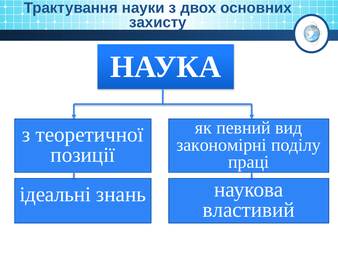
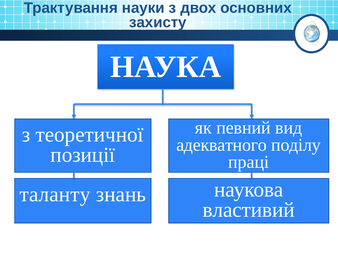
закономірні: закономірні -> адекватного (222, 145)
ідеальні: ідеальні -> таланту (55, 194)
